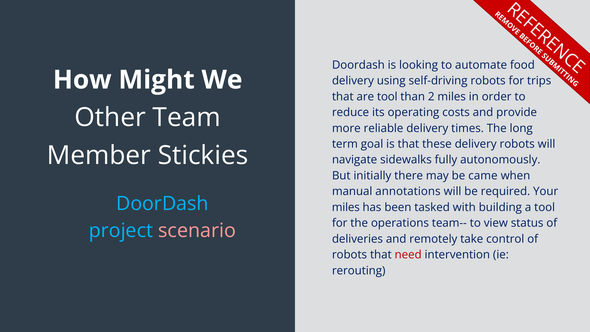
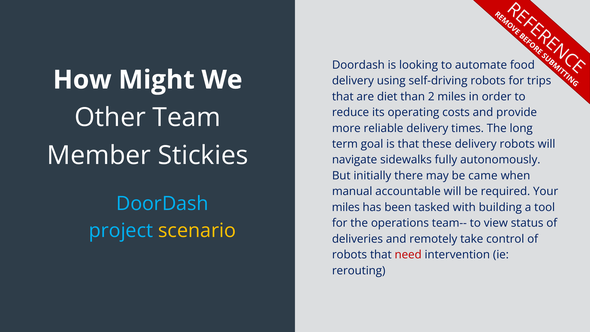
are tool: tool -> diet (387, 97)
annotations: annotations -> accountable (408, 191)
scenario colour: pink -> yellow (197, 231)
